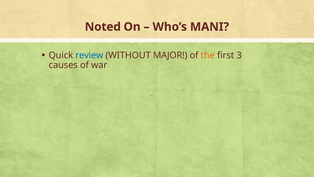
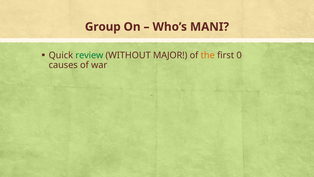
Noted: Noted -> Group (103, 27)
review colour: blue -> green (89, 55)
3: 3 -> 0 (239, 55)
